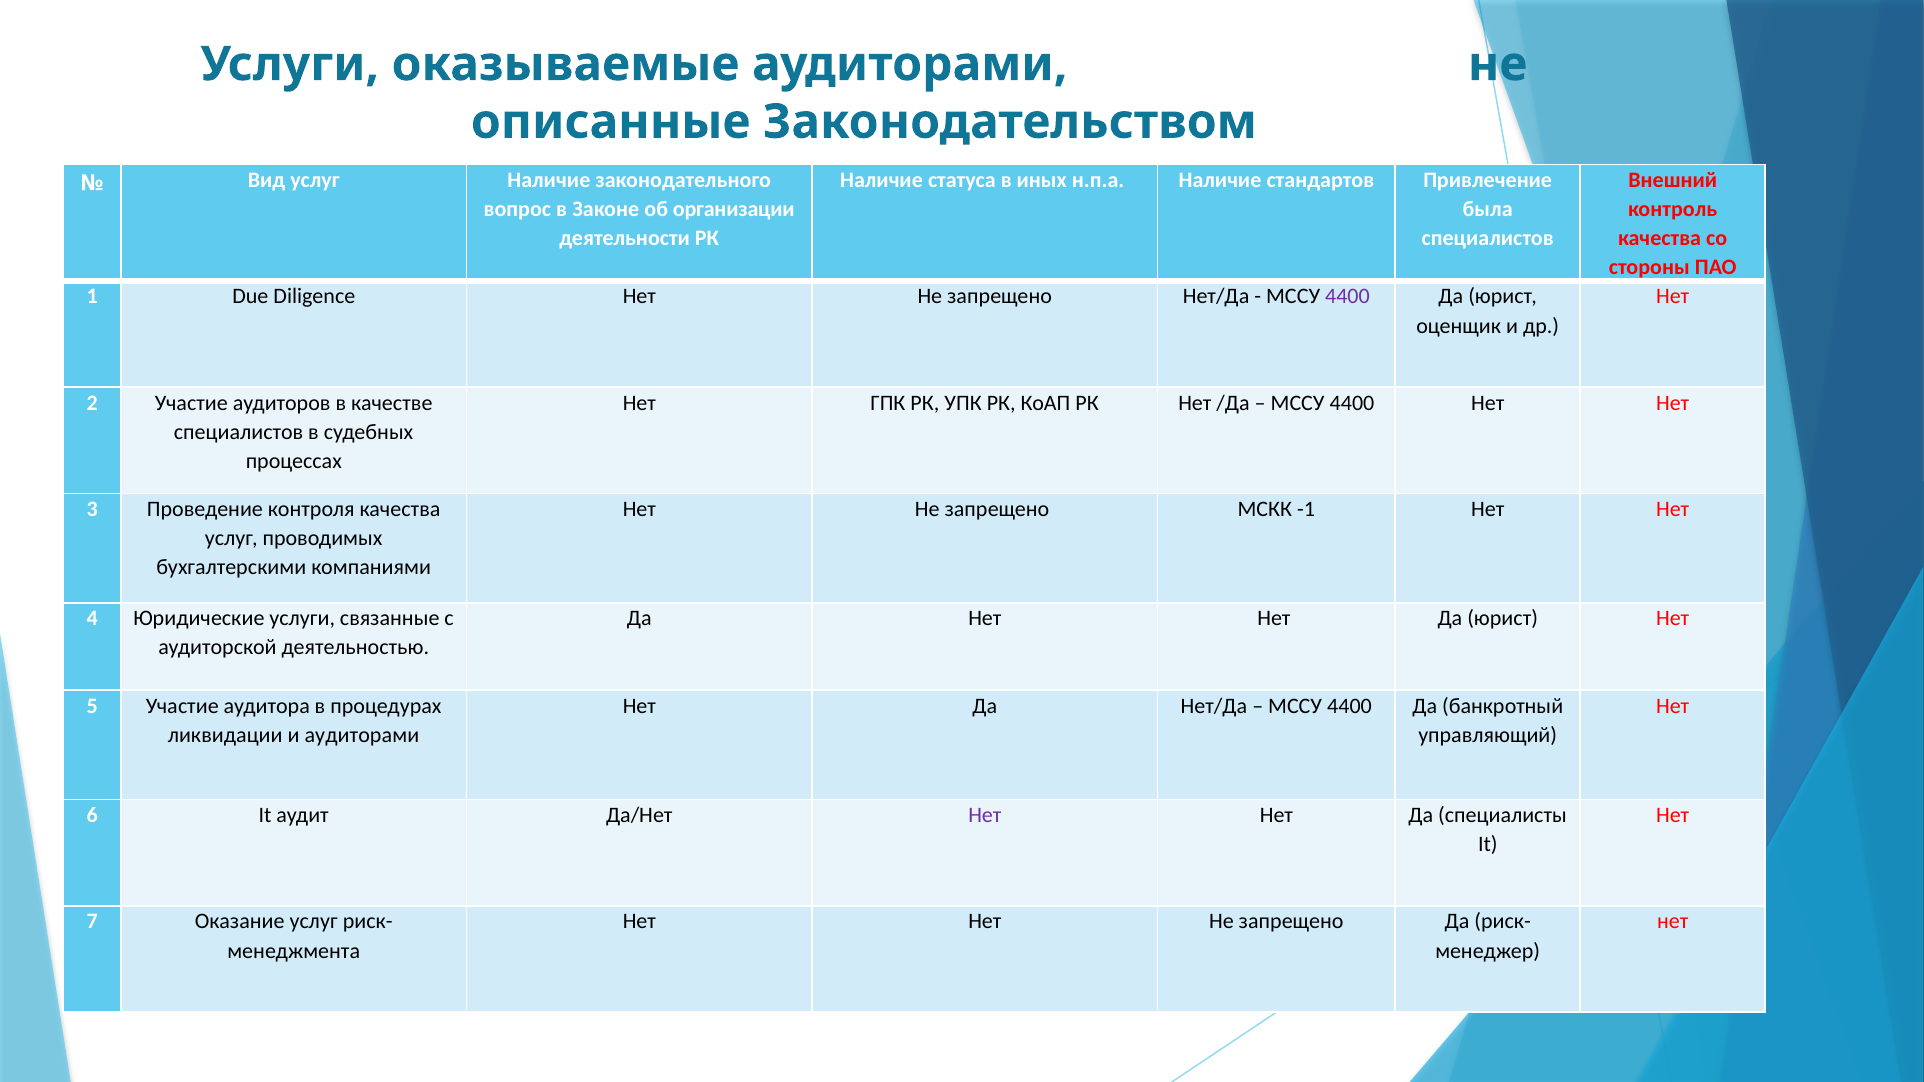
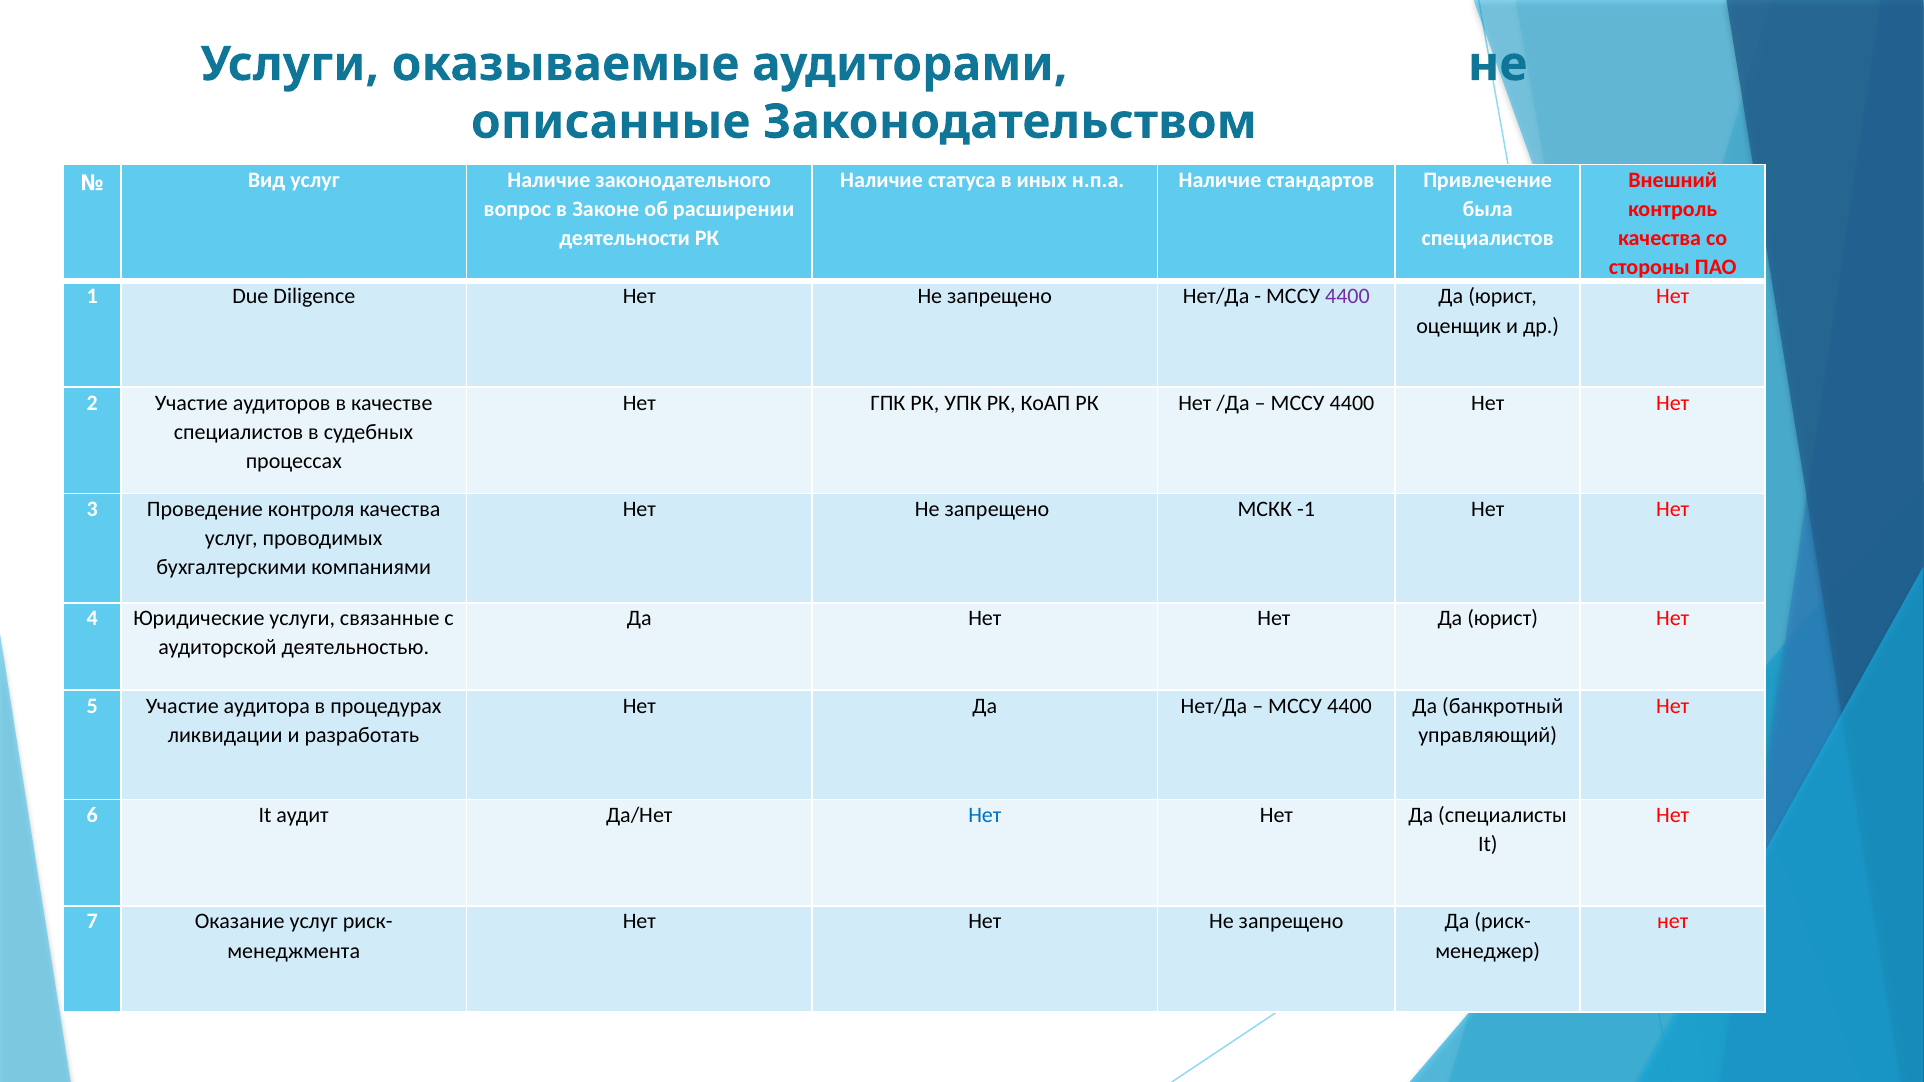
организации: организации -> расширении (734, 209)
и аудиторами: аудиторами -> разработать (362, 735)
Нет colour: purple -> blue (985, 816)
